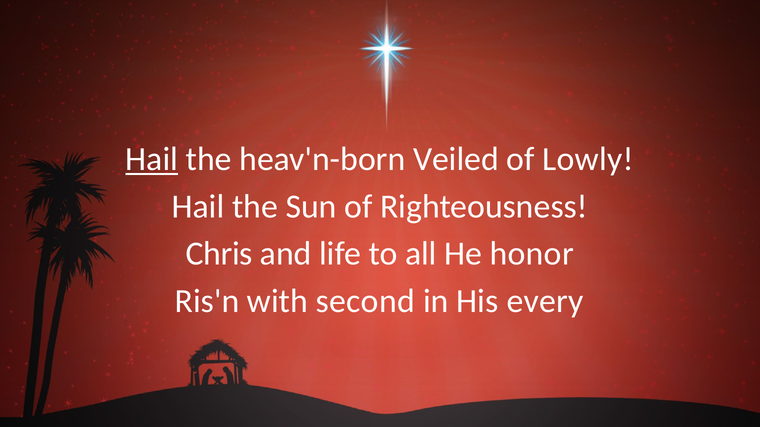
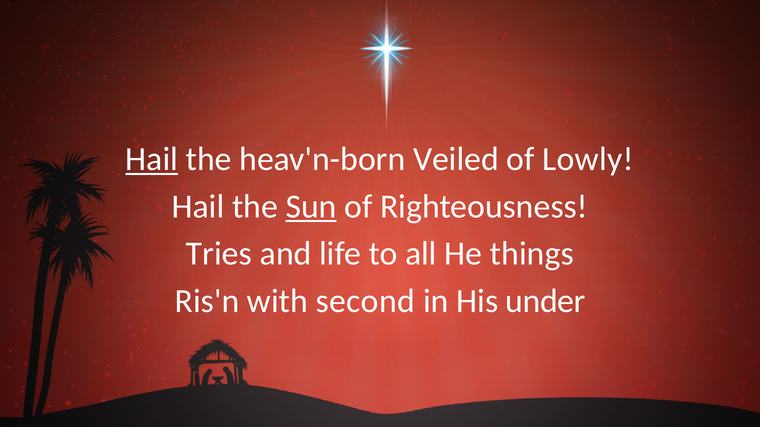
Sun underline: none -> present (311, 207)
Chris: Chris -> Tries (219, 254)
honor: honor -> things (532, 254)
every: every -> under (545, 301)
